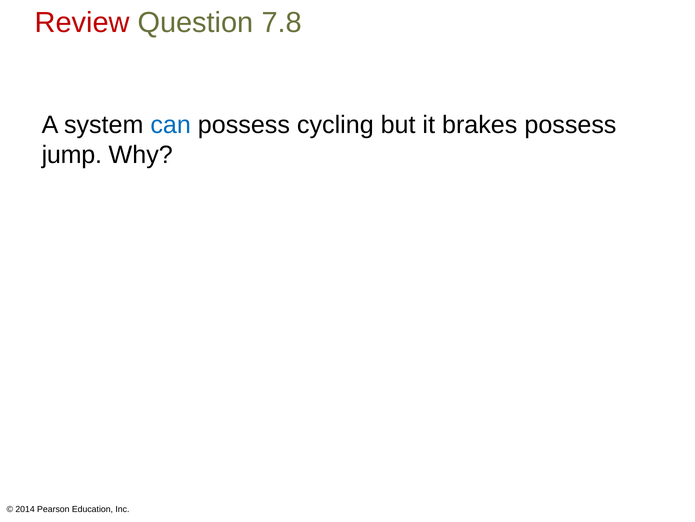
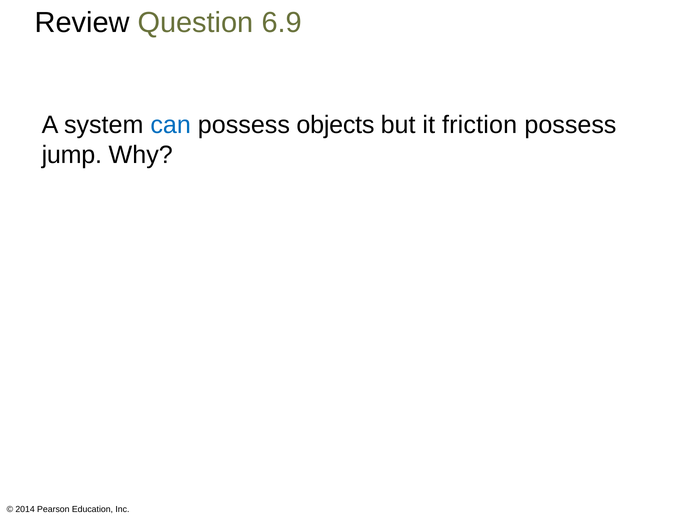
Review colour: red -> black (82, 23)
7.8: 7.8 -> 6.9 (282, 23)
cycling: cycling -> objects (335, 125)
brakes: brakes -> friction (480, 125)
